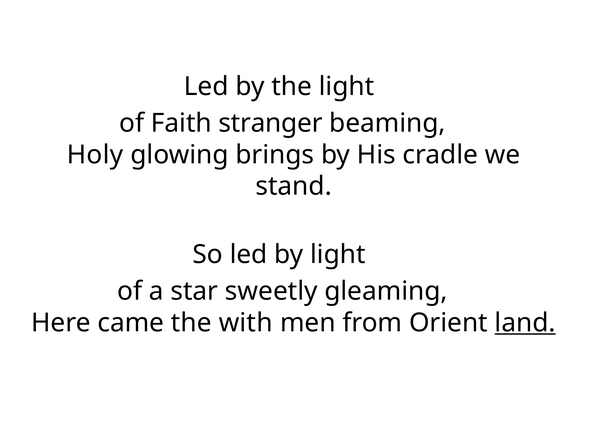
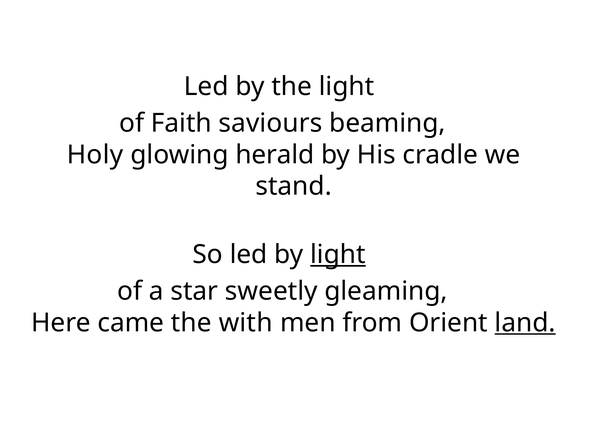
stranger: stranger -> saviours (270, 123)
brings: brings -> herald (275, 155)
light underline: none -> present (338, 255)
